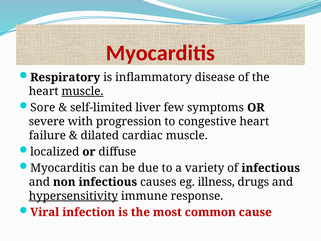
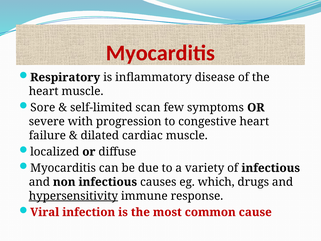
muscle underline: present -> none (82, 91)
liver: liver -> scan (148, 108)
illness: illness -> which (216, 182)
